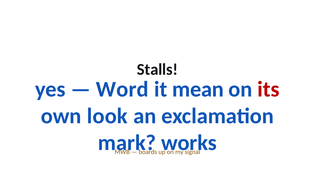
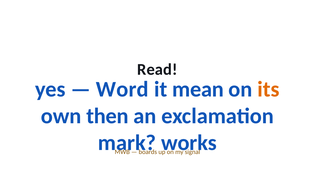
Stalls: Stalls -> Read (157, 70)
its colour: red -> orange (268, 89)
look: look -> then (107, 116)
